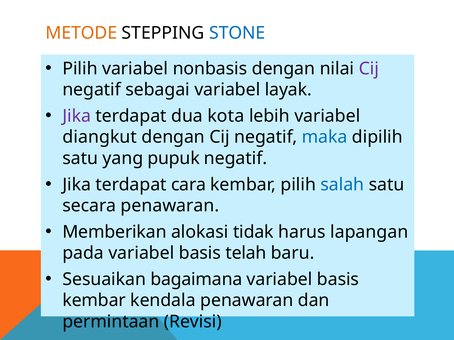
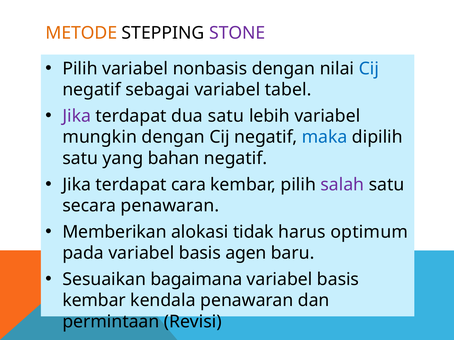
STONE colour: blue -> purple (237, 33)
Cij colour: purple -> blue (369, 69)
layak: layak -> tabel (288, 90)
dua kota: kota -> satu (226, 116)
diangkut: diangkut -> mungkin (100, 137)
pupuk: pupuk -> bahan (174, 159)
salah colour: blue -> purple (342, 185)
lapangan: lapangan -> optimum (369, 232)
telah: telah -> agen (246, 253)
